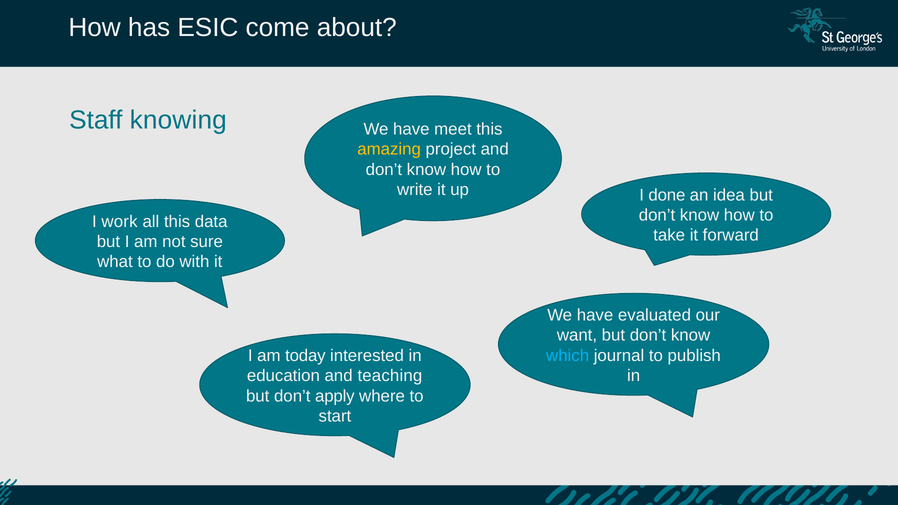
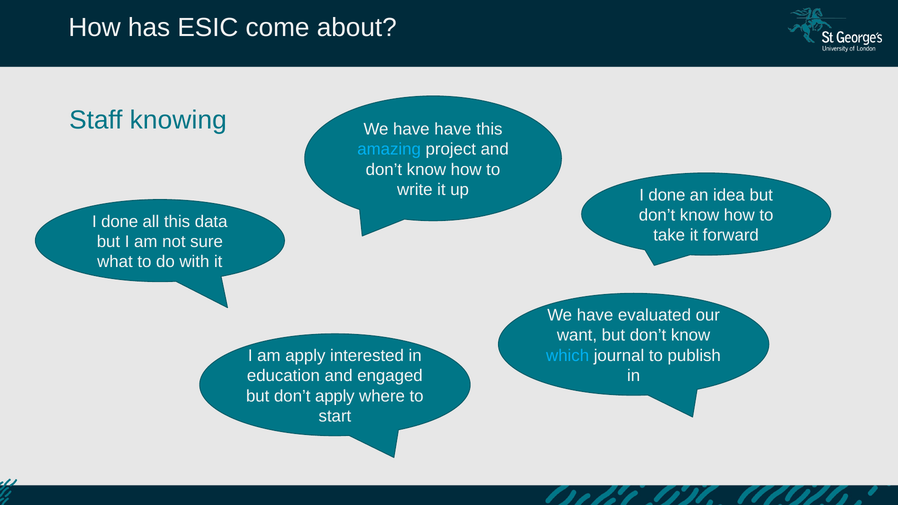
have meet: meet -> have (453, 129)
amazing colour: yellow -> light blue (389, 149)
work: work -> done (120, 222)
am today: today -> apply (305, 356)
teaching: teaching -> engaged (390, 376)
